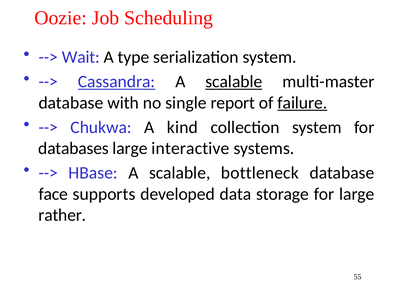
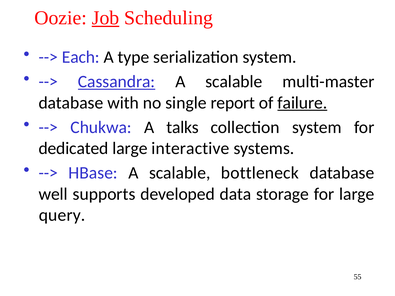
Job underline: none -> present (106, 18)
Wait: Wait -> Each (81, 57)
scalable underline: present -> none (234, 82)
kind: kind -> talks (183, 127)
databases: databases -> dedicated (73, 149)
face: face -> well (53, 194)
rather: rather -> query (62, 215)
